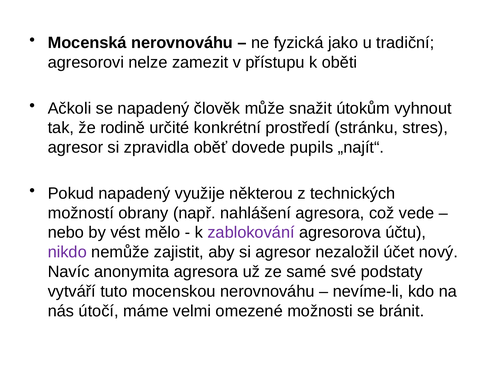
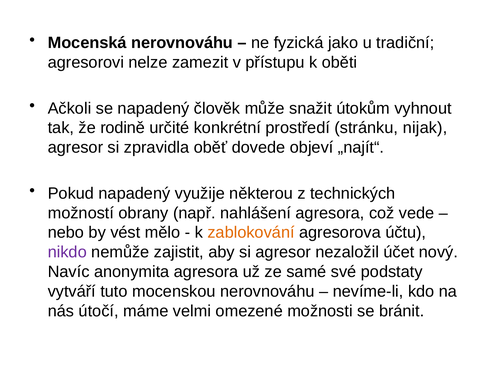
stres: stres -> nijak (425, 128)
pupils: pupils -> objeví (312, 147)
zablokování colour: purple -> orange (251, 232)
